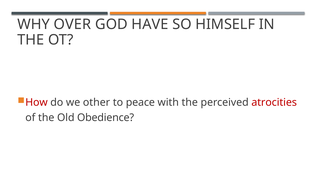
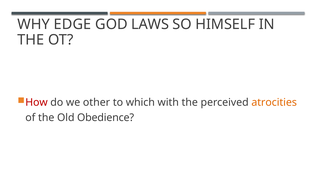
OVER: OVER -> EDGE (72, 24)
HAVE: HAVE -> LAWS (150, 24)
peace: peace -> which (140, 102)
atrocities colour: red -> orange (274, 102)
